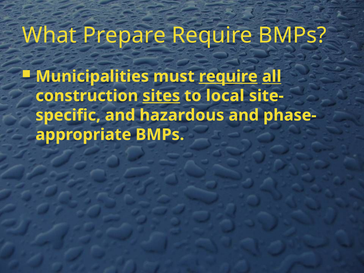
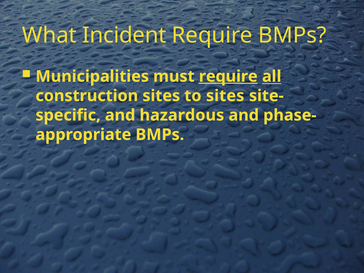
Prepare: Prepare -> Incident (124, 35)
sites underline: present -> none (161, 96)
to local: local -> sites (225, 96)
